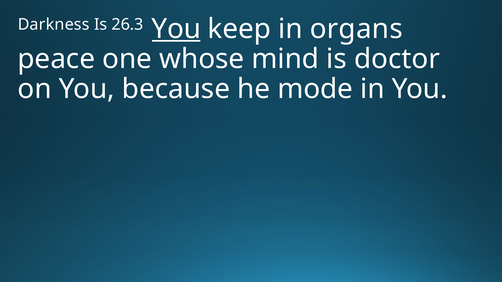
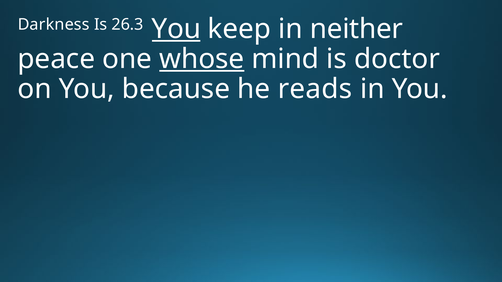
organs: organs -> neither (356, 29)
whose underline: none -> present (202, 59)
mode: mode -> reads (315, 89)
